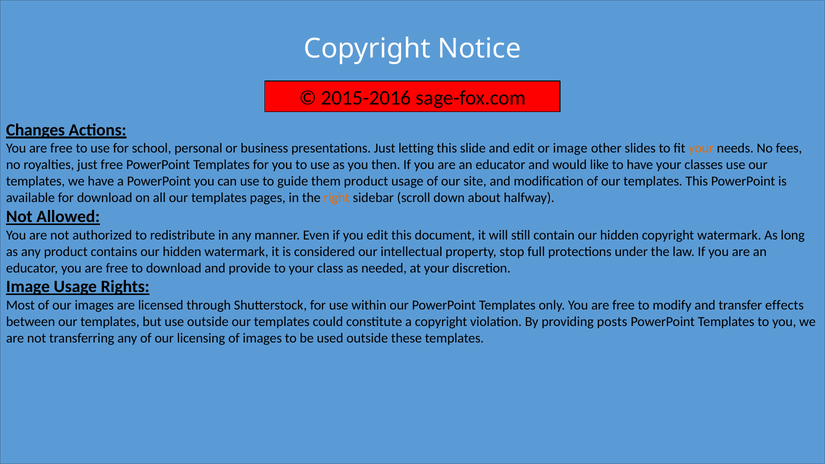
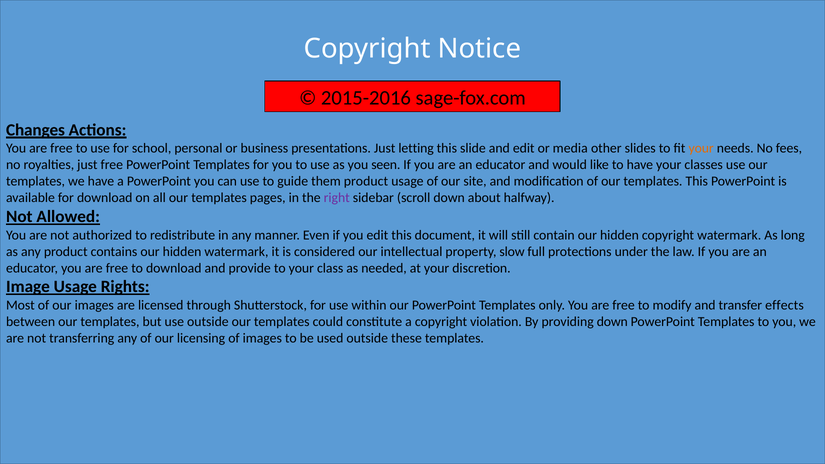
or image: image -> media (570, 148)
then: then -> seen (386, 165)
right colour: orange -> purple (337, 198)
stop: stop -> slow (512, 252)
providing posts: posts -> down (612, 322)
